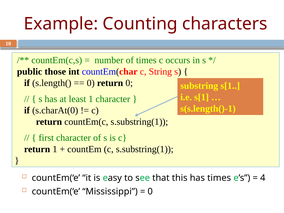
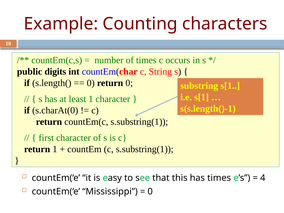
those: those -> digits (55, 72)
